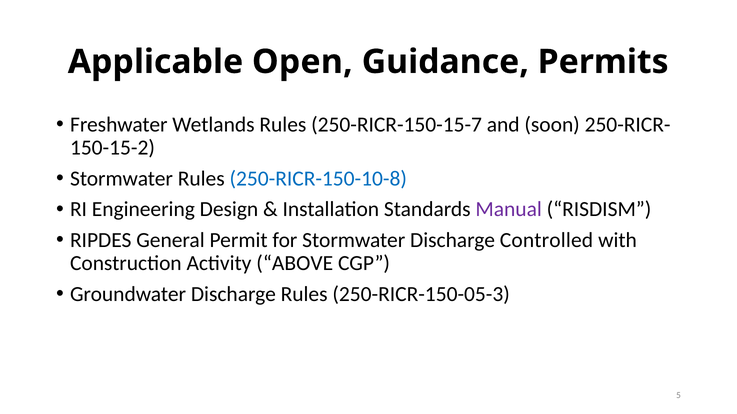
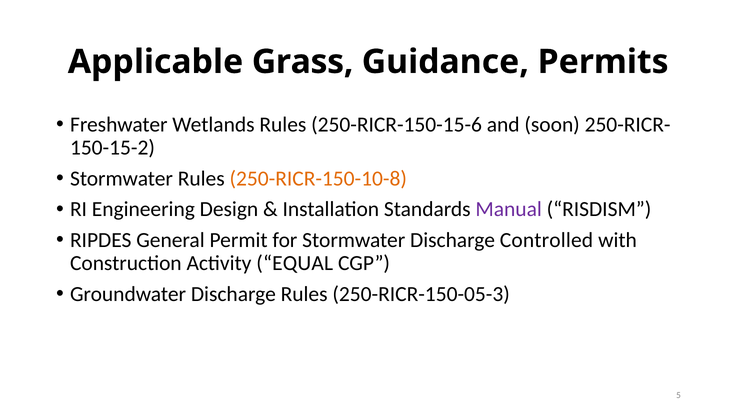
Open: Open -> Grass (303, 62)
250-RICR-150-15-7: 250-RICR-150-15-7 -> 250-RICR-150-15-6 (397, 125)
250-RICR-150-10-8 colour: blue -> orange (318, 179)
ABOVE: ABOVE -> EQUAL (295, 264)
